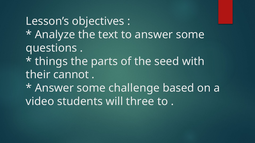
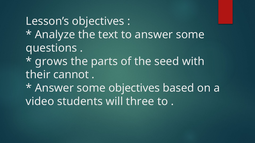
things: things -> grows (51, 62)
some challenge: challenge -> objectives (134, 88)
